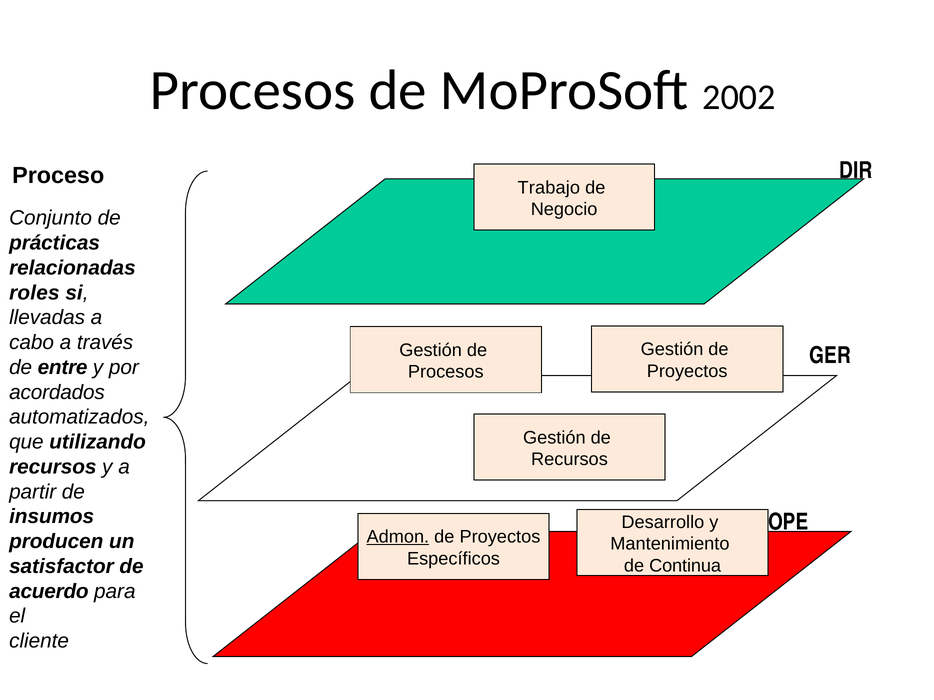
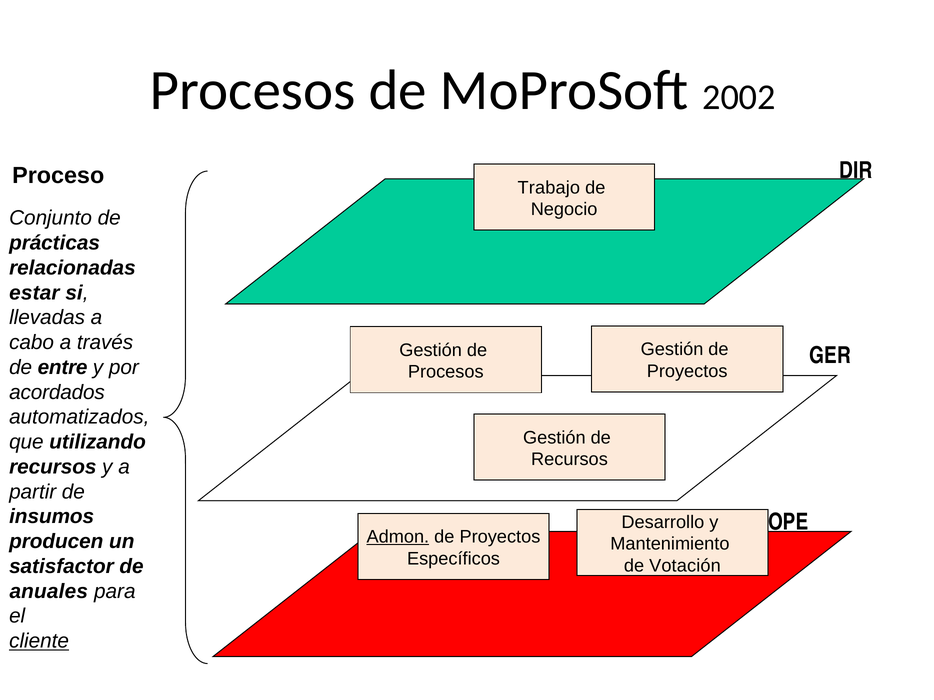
roles: roles -> estar (34, 293)
Continua: Continua -> Votación (685, 566)
acuerdo: acuerdo -> anuales (49, 592)
cliente underline: none -> present (39, 641)
